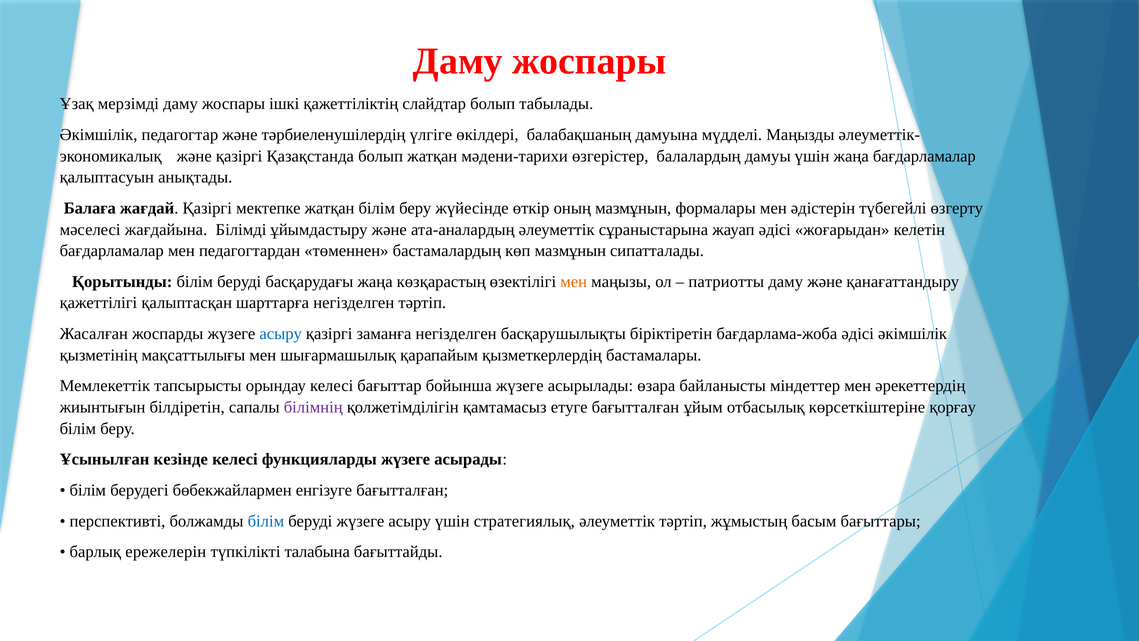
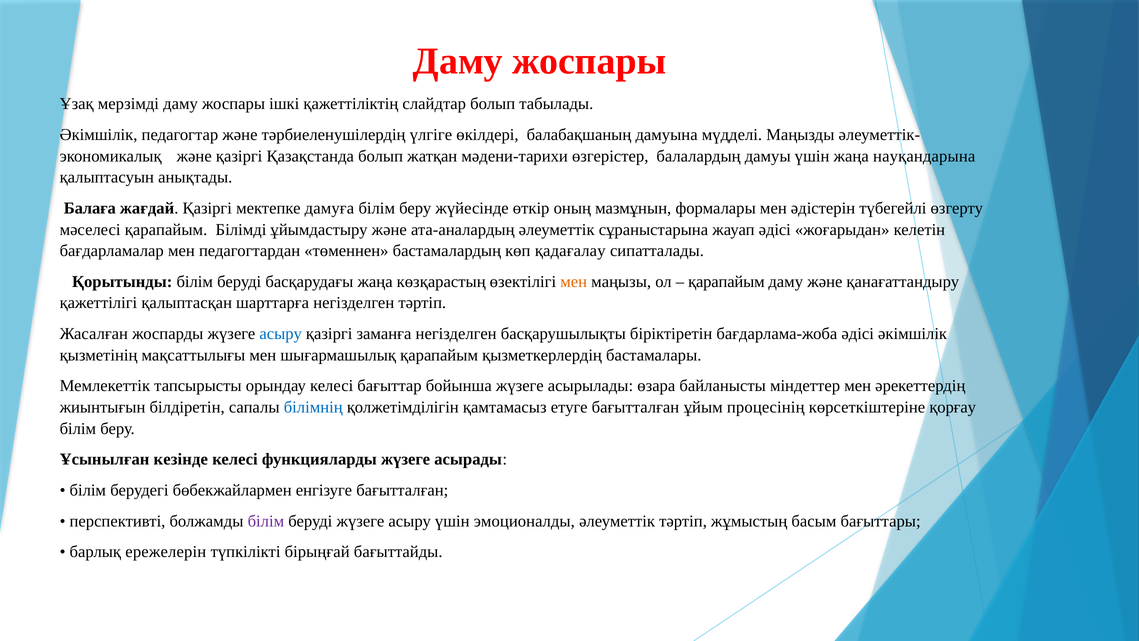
жаңа бағдарламалар: бағдарламалар -> науқандарына (924, 156)
мектепке жатқан: жатқан -> дамуға (329, 208)
мәселесі жағдайына: жағдайына -> қарапайым (166, 229)
көп мазмұнын: мазмұнын -> қадағалау (570, 251)
патриотты: патриотты -> қарапайым (726, 282)
білімнің colour: purple -> blue (313, 407)
отбасылық: отбасылық -> процесінің (766, 407)
білім colour: blue -> purple (266, 521)
стратегиялық: стратегиялық -> эмоционалды (524, 521)
талабына: талабына -> бірыңғай (317, 552)
